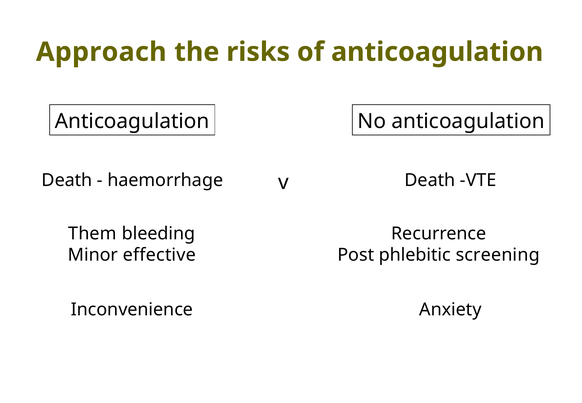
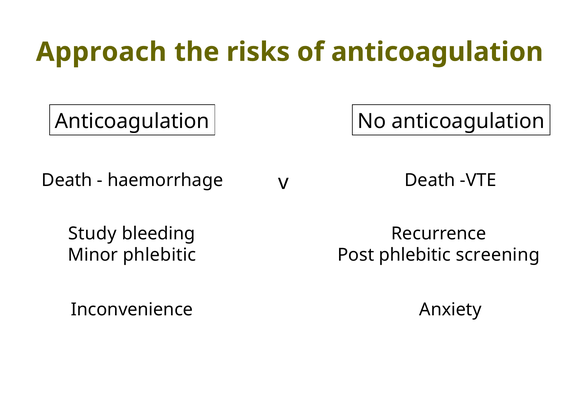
Them: Them -> Study (92, 233)
Minor effective: effective -> phlebitic (159, 255)
